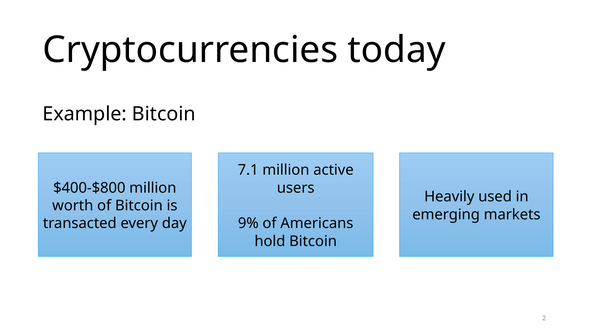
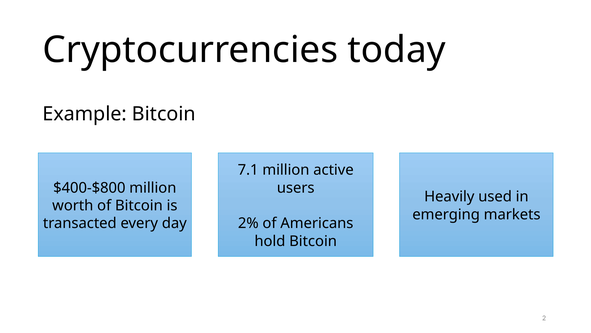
9%: 9% -> 2% (248, 223)
